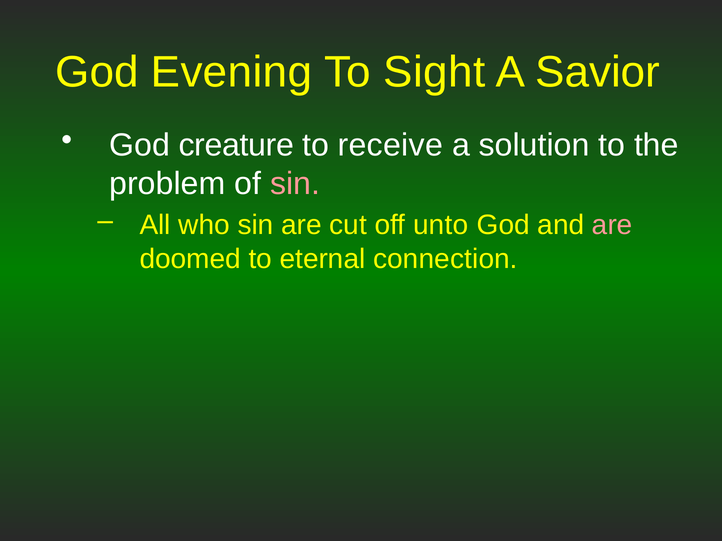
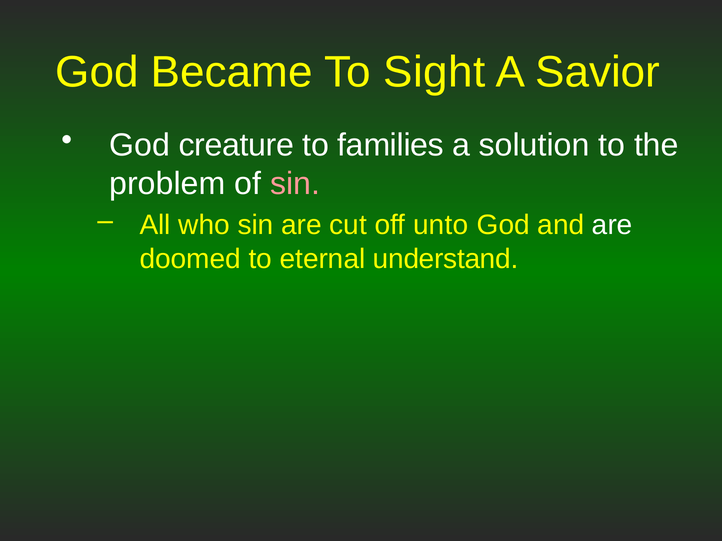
Evening: Evening -> Became (232, 72)
receive: receive -> families (391, 145)
are colour: pink -> white (612, 225)
connection: connection -> understand (446, 259)
